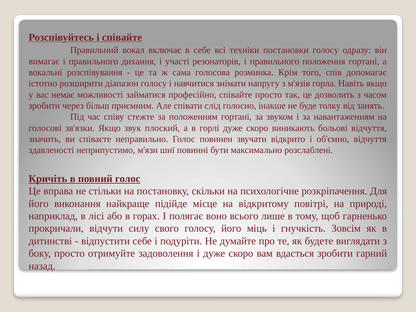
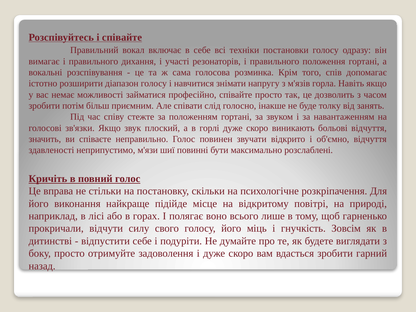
через: через -> потім (73, 106)
